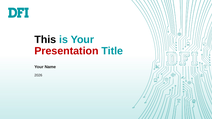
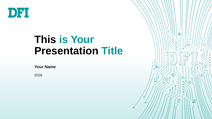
Presentation colour: red -> black (66, 51)
